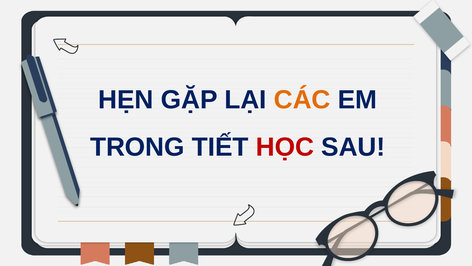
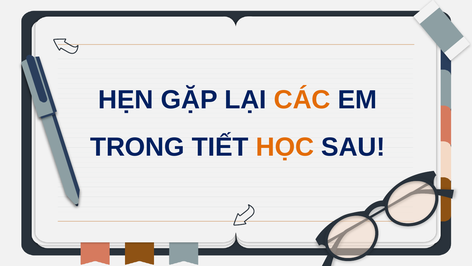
HỌC colour: red -> orange (285, 147)
